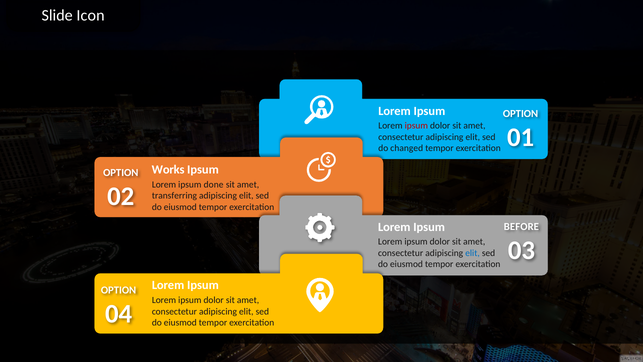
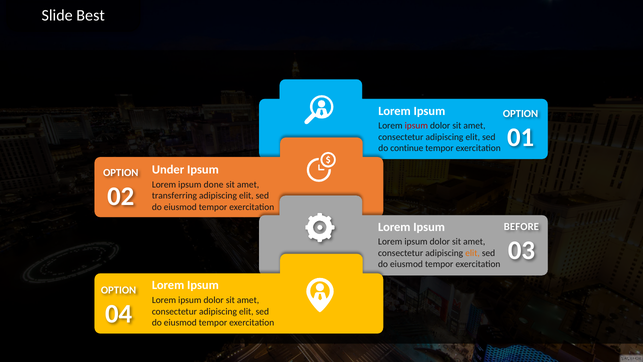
Icon: Icon -> Best (91, 15)
changed: changed -> continue (407, 148)
Works: Works -> Under (168, 170)
elit colour: blue -> orange (473, 253)
